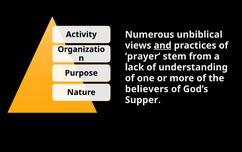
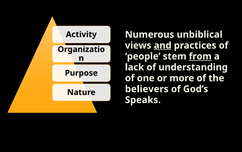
prayer: prayer -> people (143, 56)
from underline: none -> present (200, 56)
Supper: Supper -> Speaks (143, 99)
